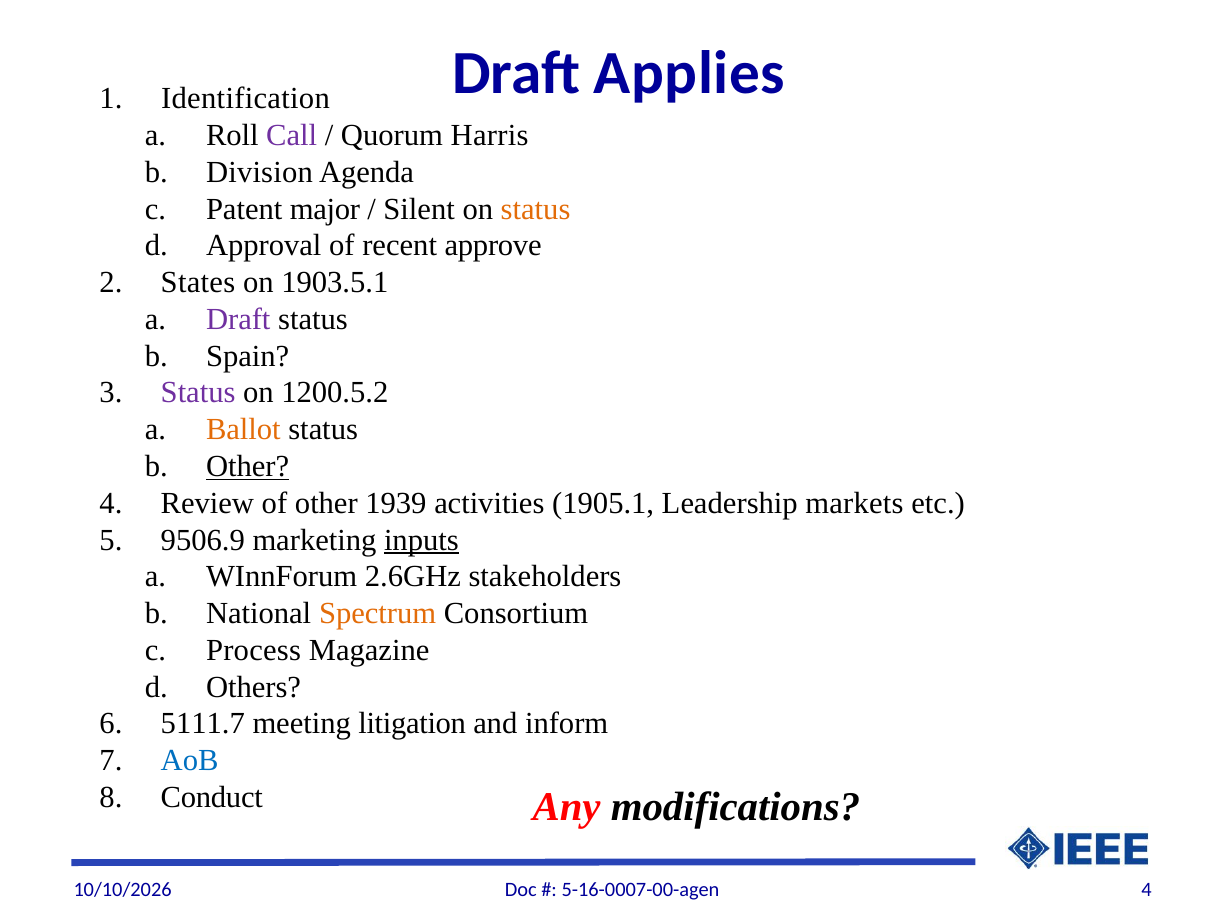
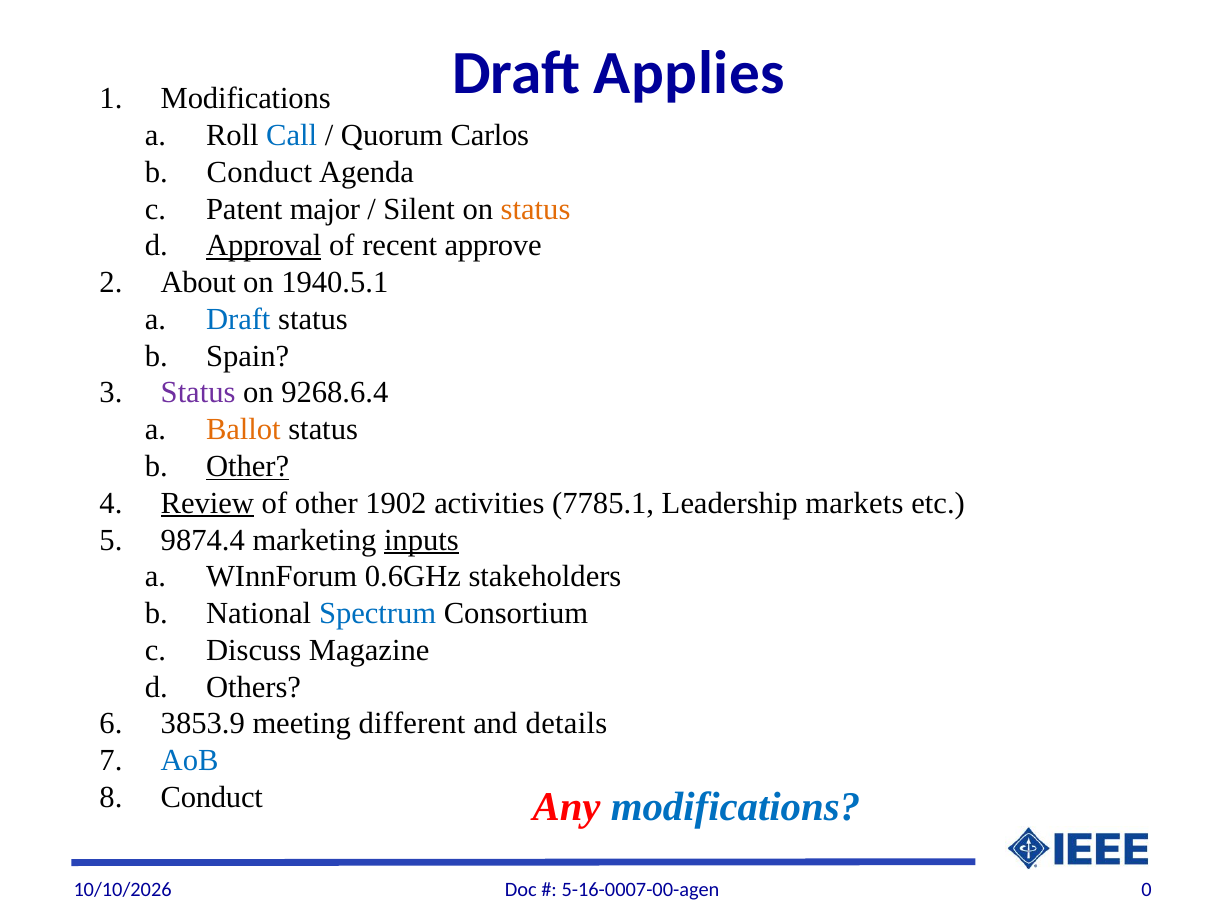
Identification: Identification -> Modifications (246, 99)
Call colour: purple -> blue (292, 135)
Harris: Harris -> Carlos (490, 135)
Division: Division -> Conduct (259, 172)
Approval underline: none -> present (264, 246)
States: States -> About (198, 282)
1903.5.1: 1903.5.1 -> 1940.5.1 (335, 282)
Draft colour: purple -> blue (238, 319)
1200.5.2: 1200.5.2 -> 9268.6.4 (335, 393)
Review underline: none -> present (207, 503)
1939: 1939 -> 1902 (396, 503)
1905.1: 1905.1 -> 7785.1 (603, 503)
9506.9: 9506.9 -> 9874.4 (203, 540)
2.6GHz: 2.6GHz -> 0.6GHz (413, 576)
Spectrum colour: orange -> blue (378, 613)
Process: Process -> Discuss (254, 650)
5111.7: 5111.7 -> 3853.9 (203, 723)
litigation: litigation -> different (412, 723)
inform: inform -> details (566, 723)
modifications colour: black -> blue (735, 807)
5-16-0007-00-agen 4: 4 -> 0 (1146, 889)
